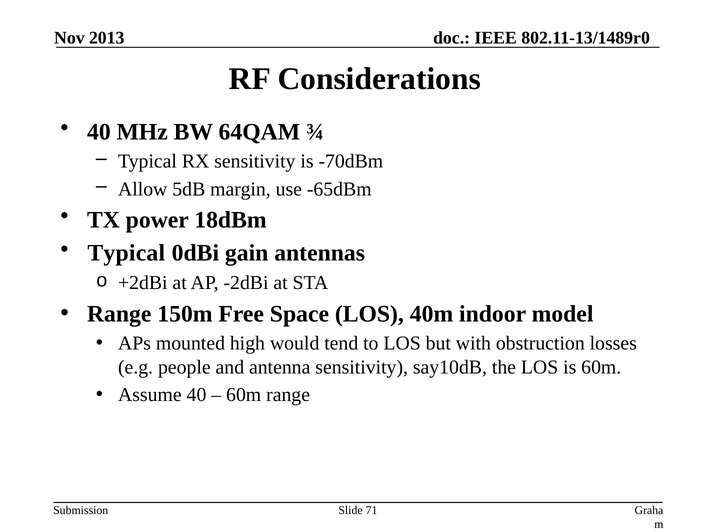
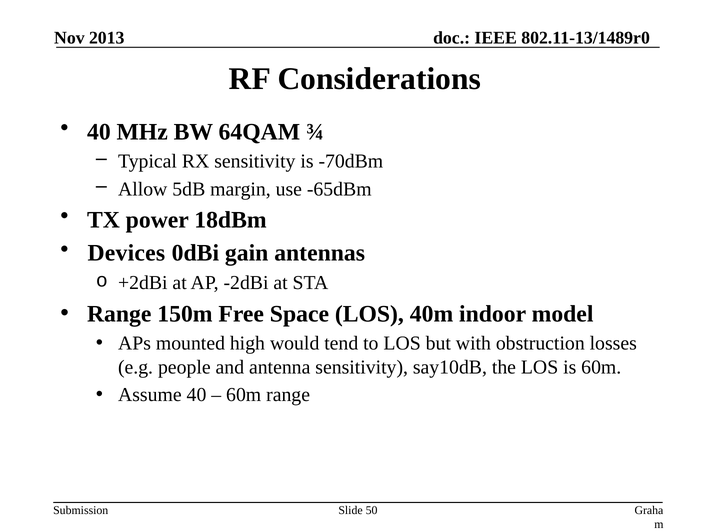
Typical: Typical -> Devices (126, 253)
71: 71 -> 50 (372, 511)
